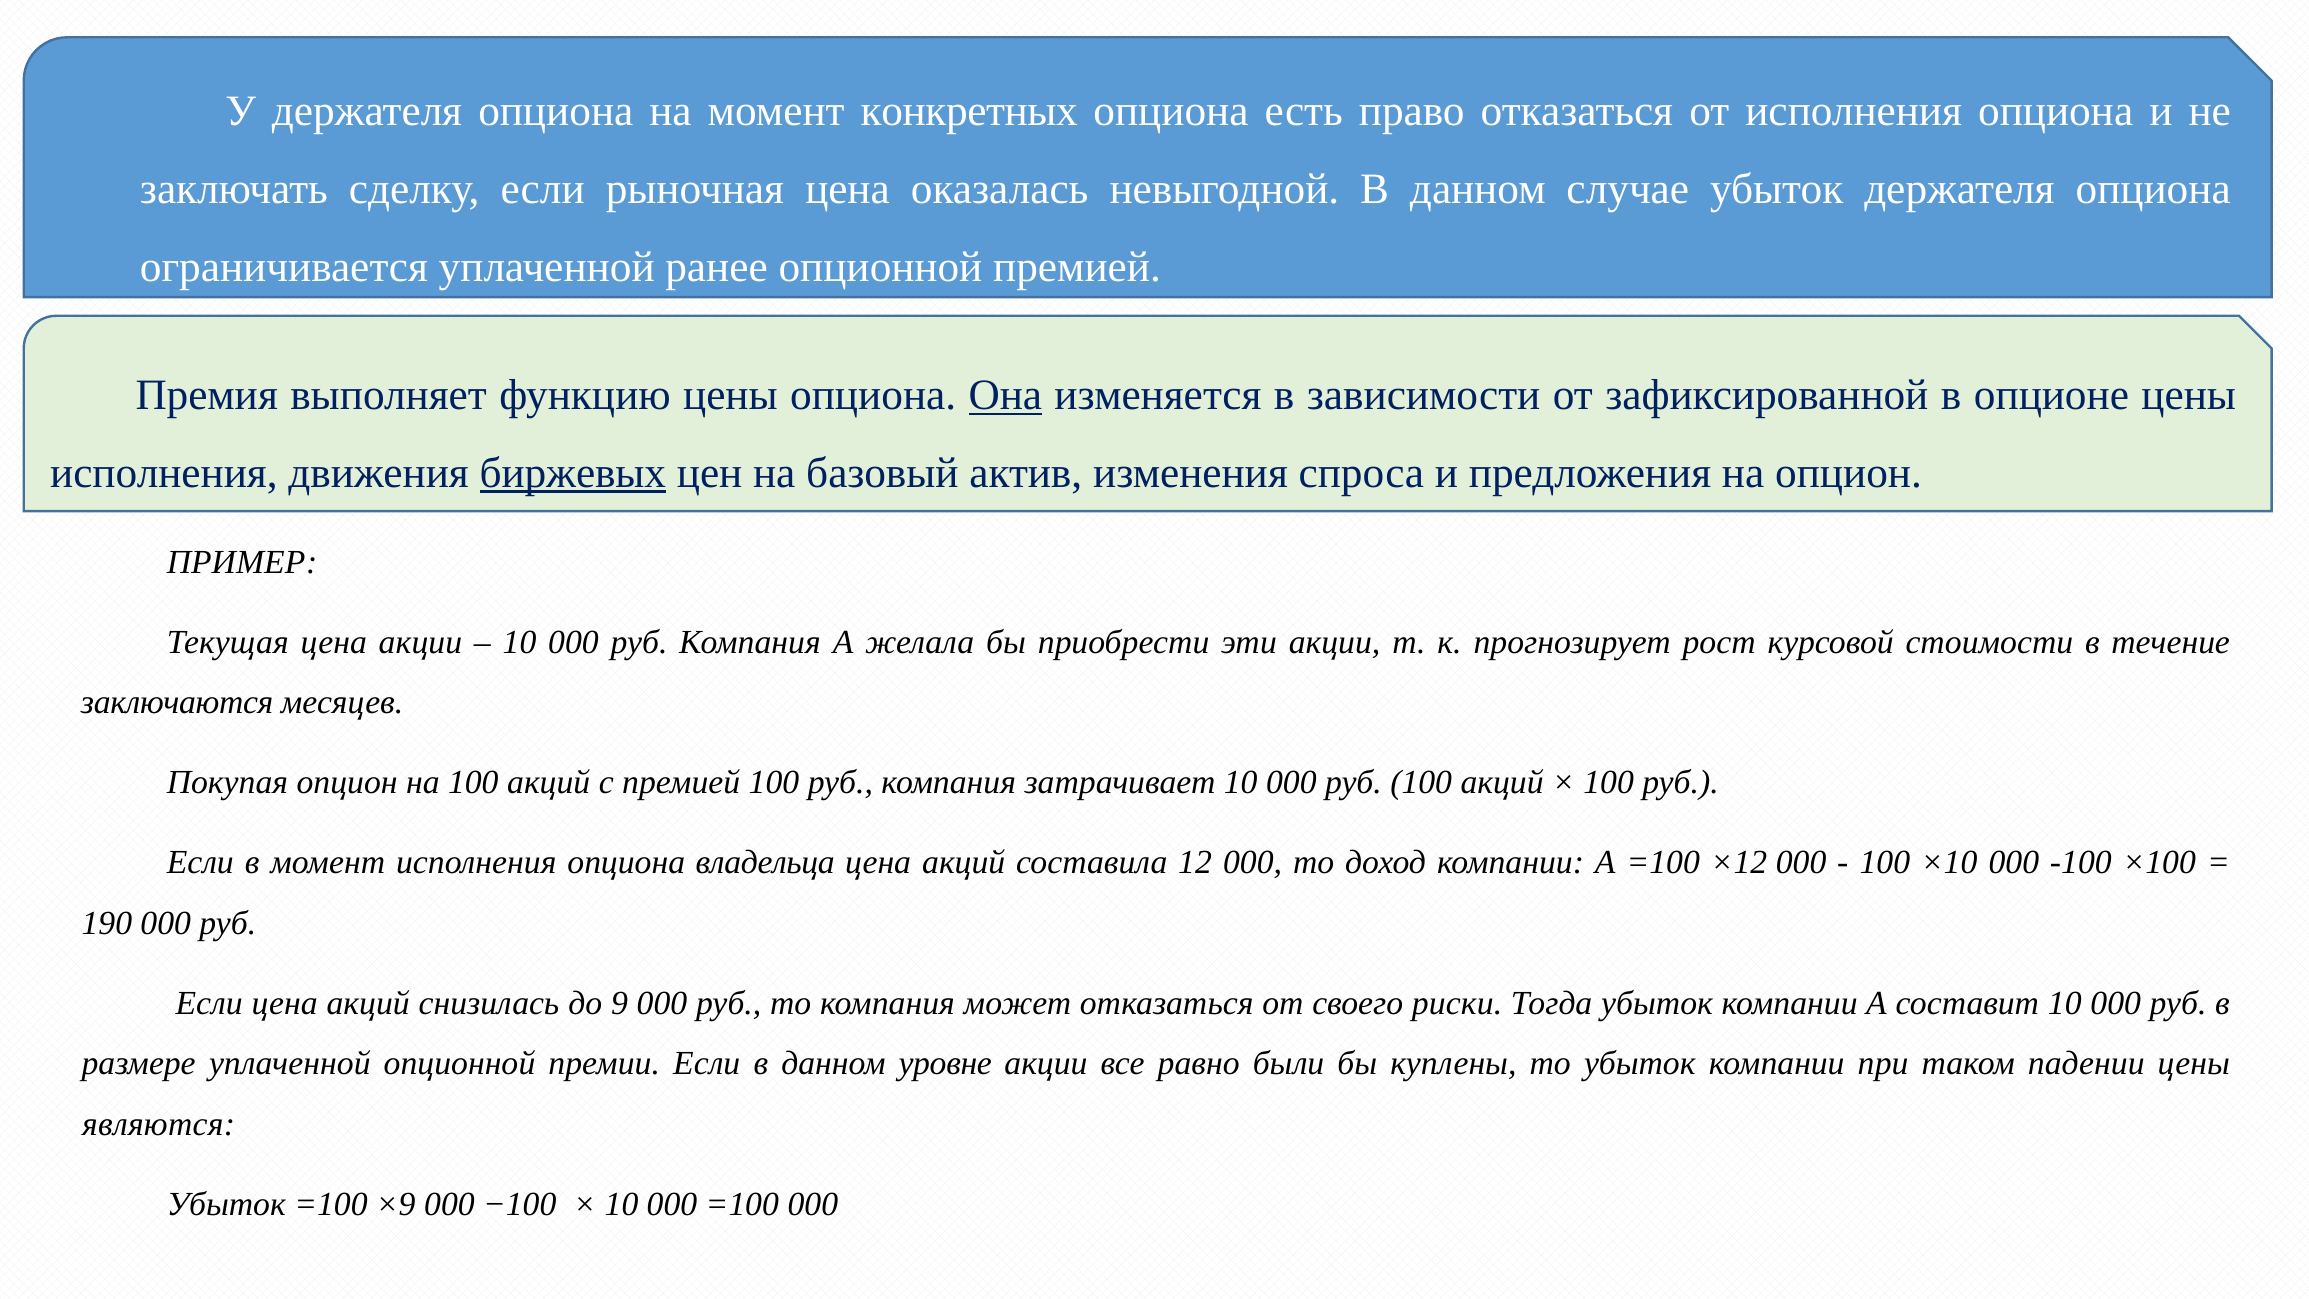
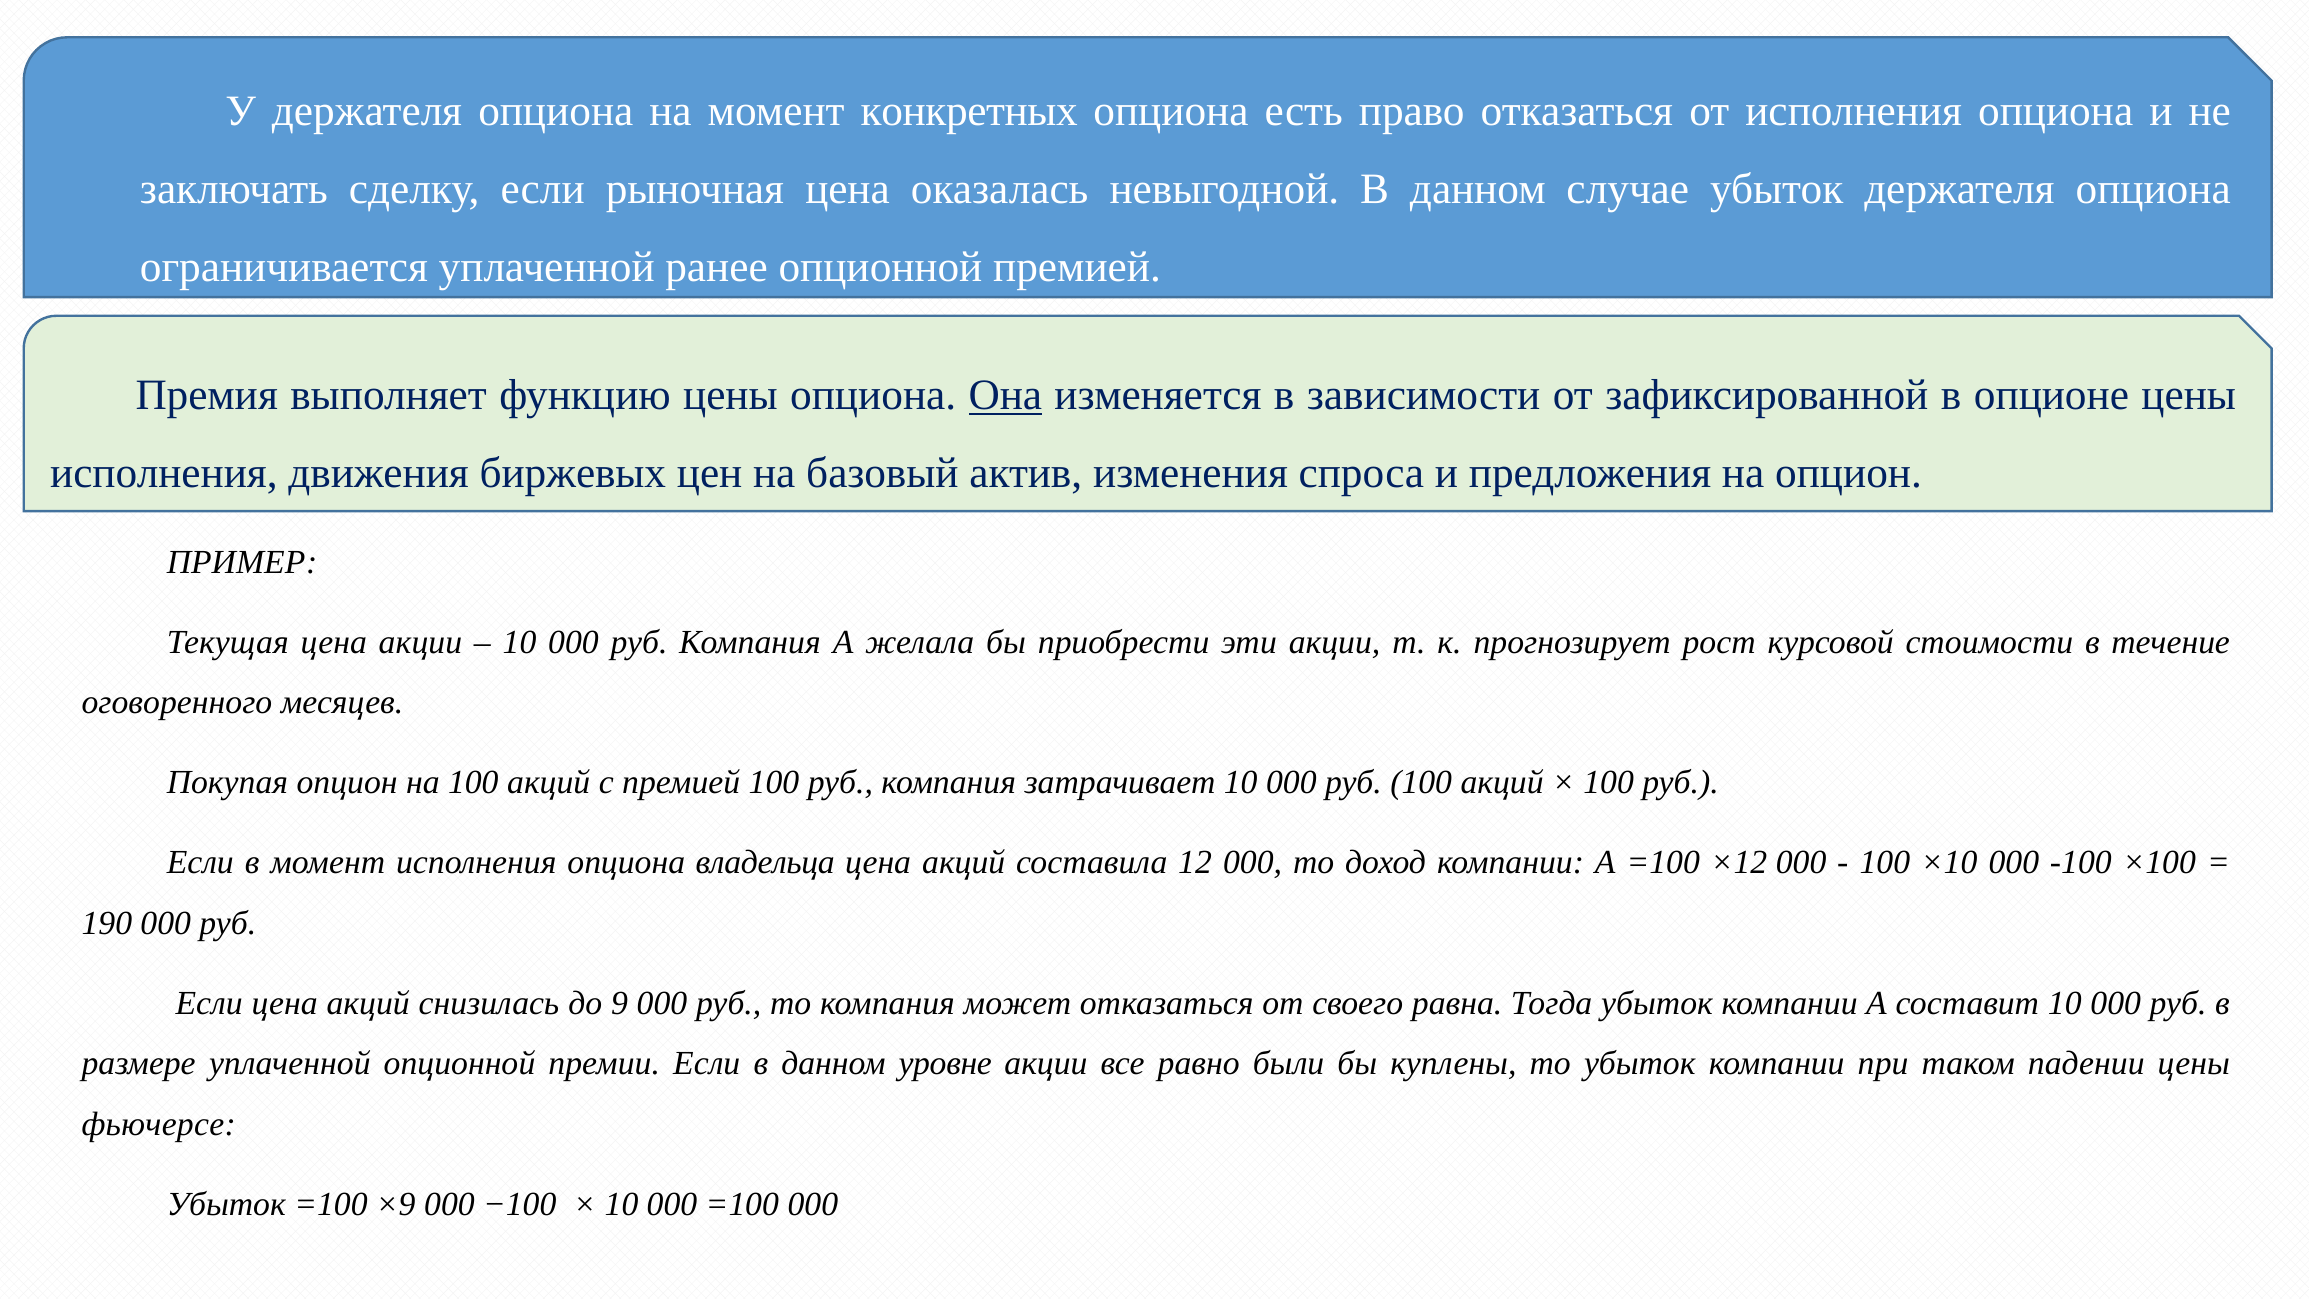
биржевых underline: present -> none (573, 473)
заключаются: заключаются -> оговоренного (177, 703)
риски: риски -> равна (1457, 1003)
являются: являются -> фьючерсе (159, 1124)
